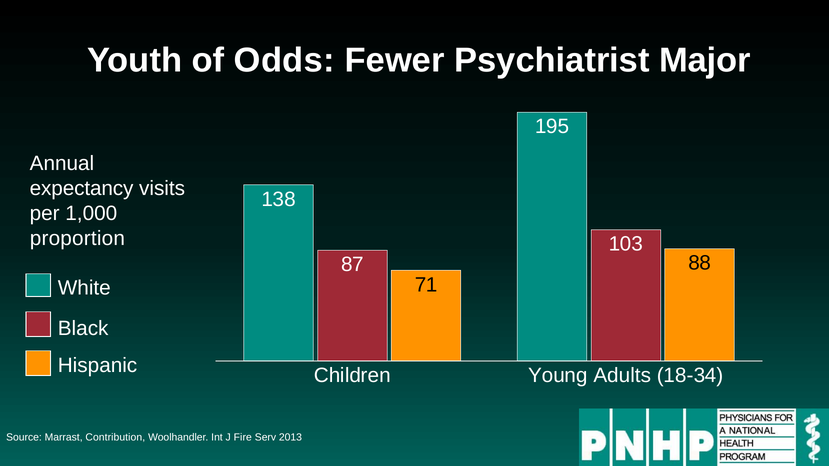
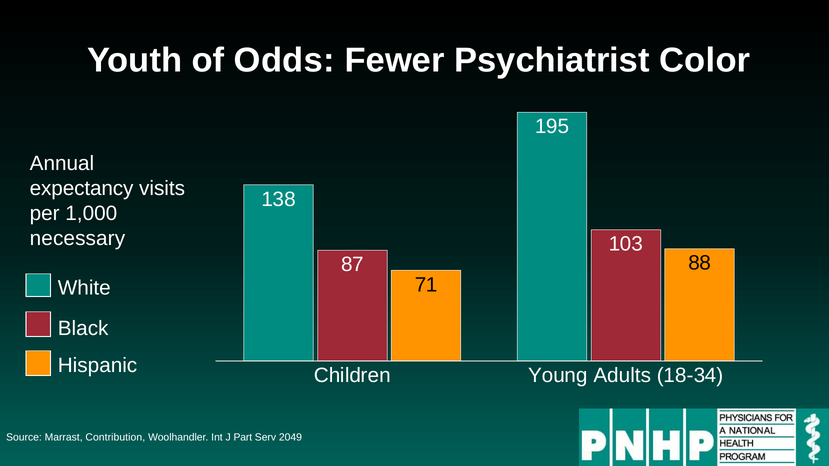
Major: Major -> Color (705, 61)
proportion: proportion -> necessary (77, 238)
Fire: Fire -> Part (243, 438)
2013: 2013 -> 2049 (290, 438)
